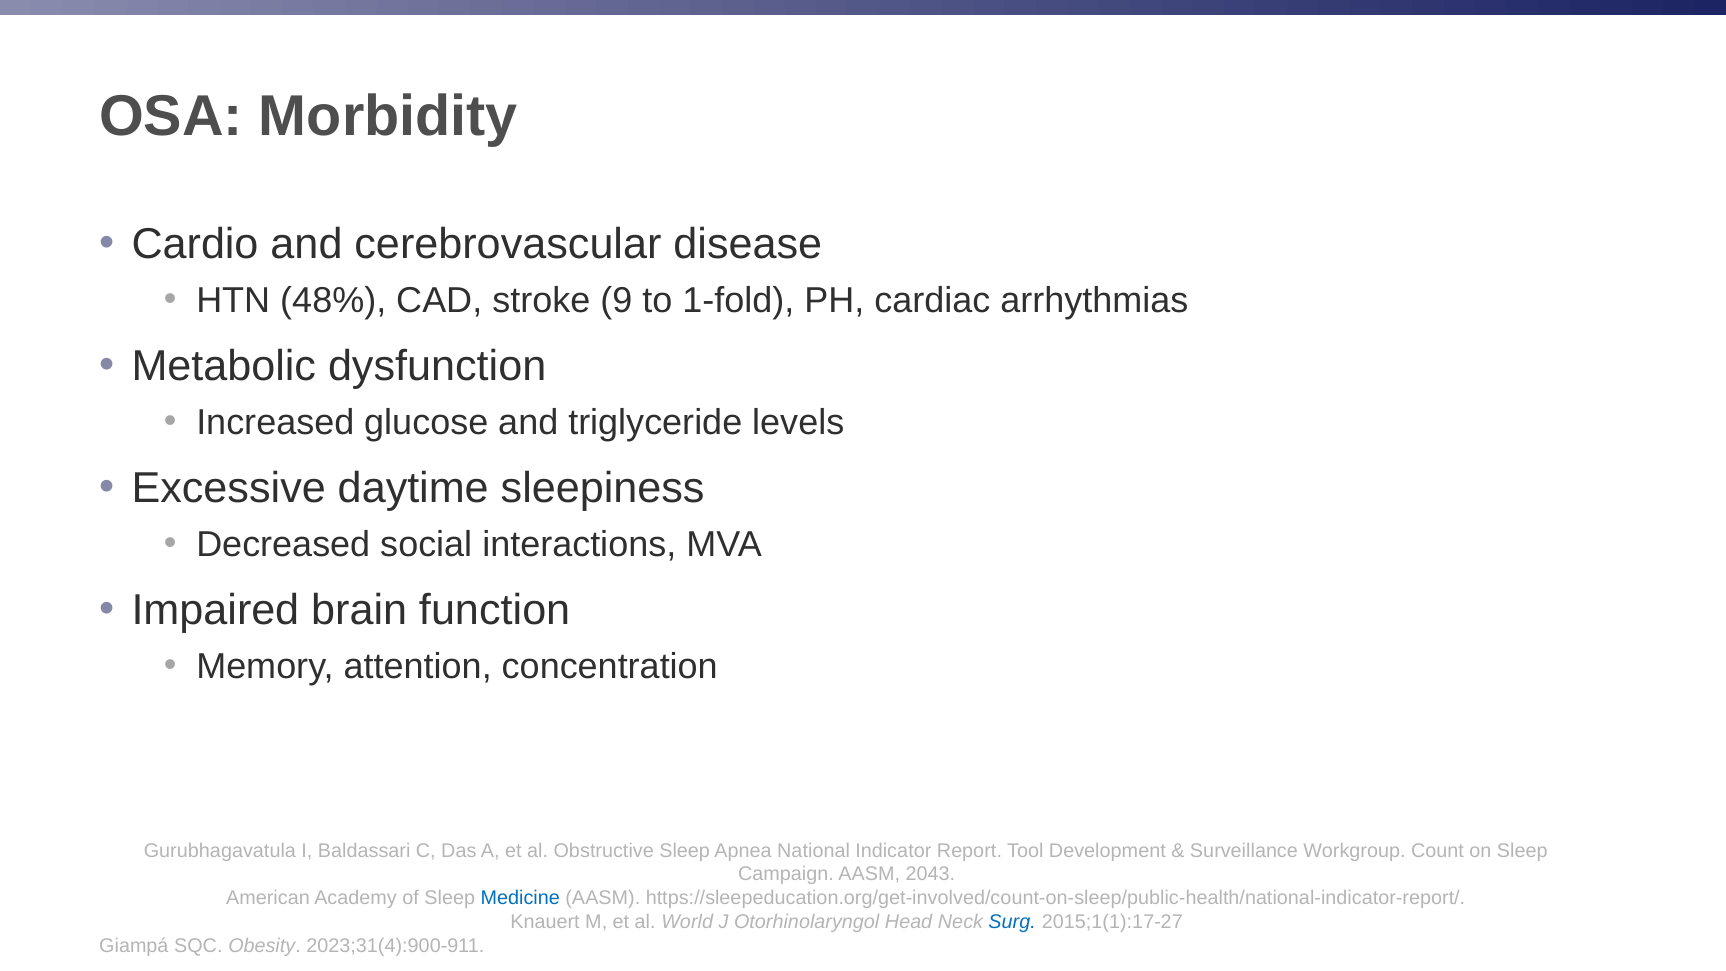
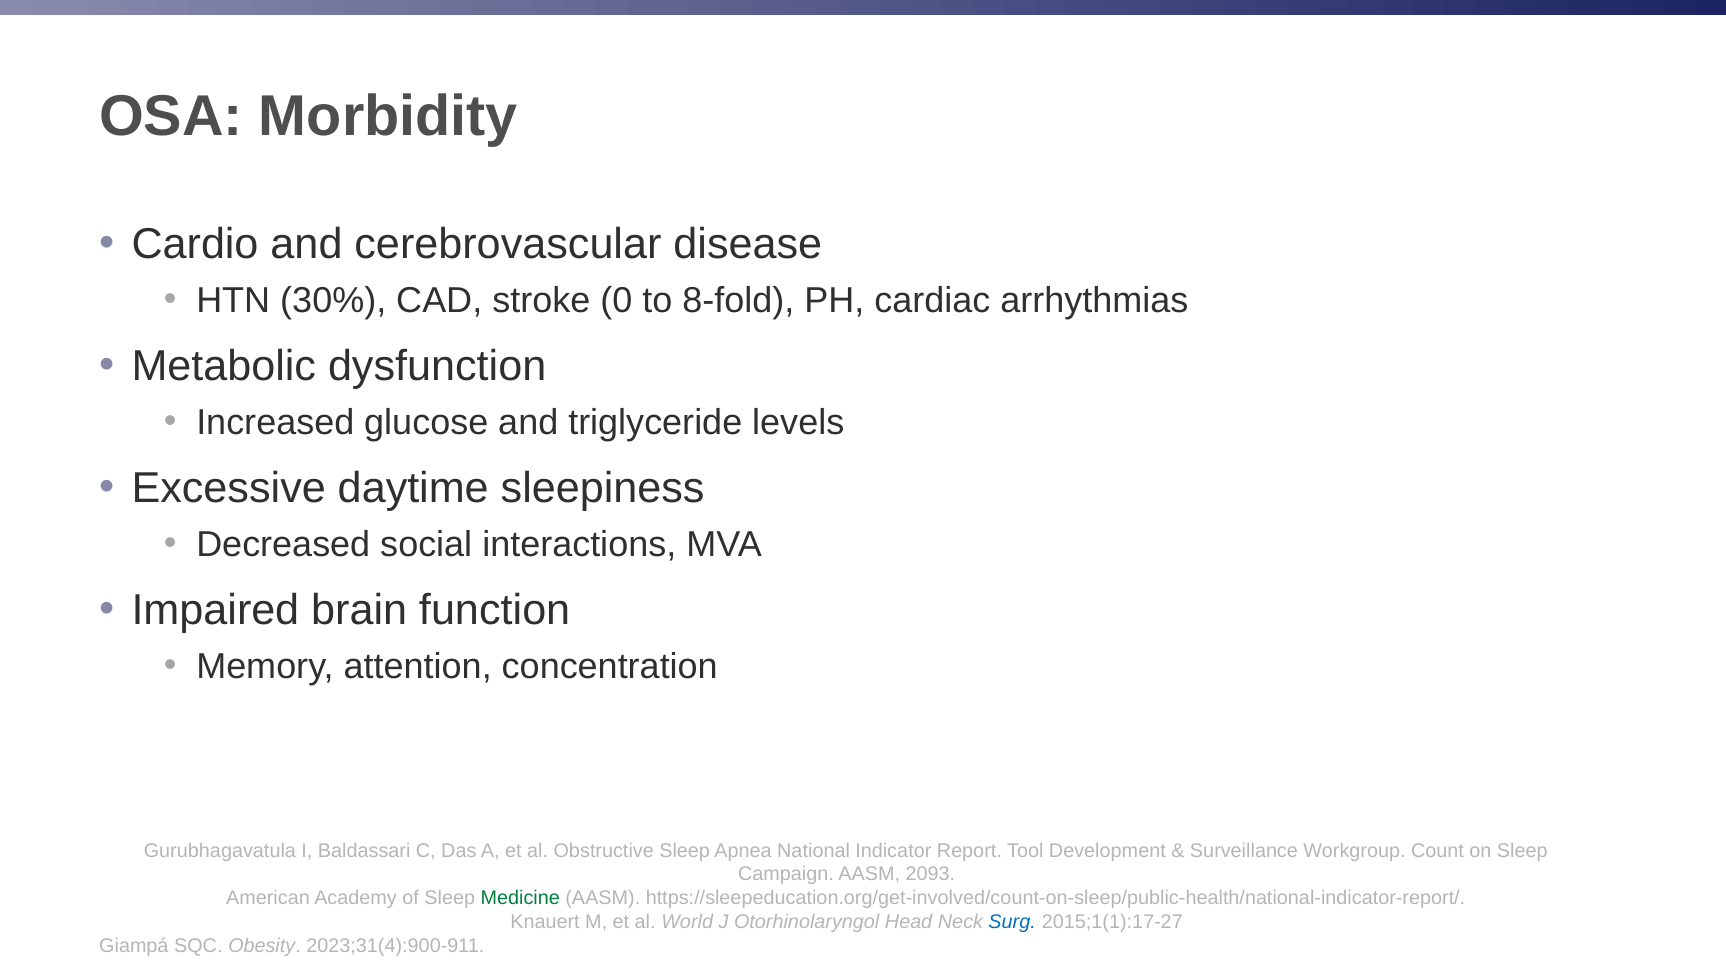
48%: 48% -> 30% (333, 301)
9: 9 -> 0 (616, 301)
1-fold: 1-fold -> 8-fold (738, 301)
2043: 2043 -> 2093 (930, 874)
Medicine colour: blue -> green (520, 898)
